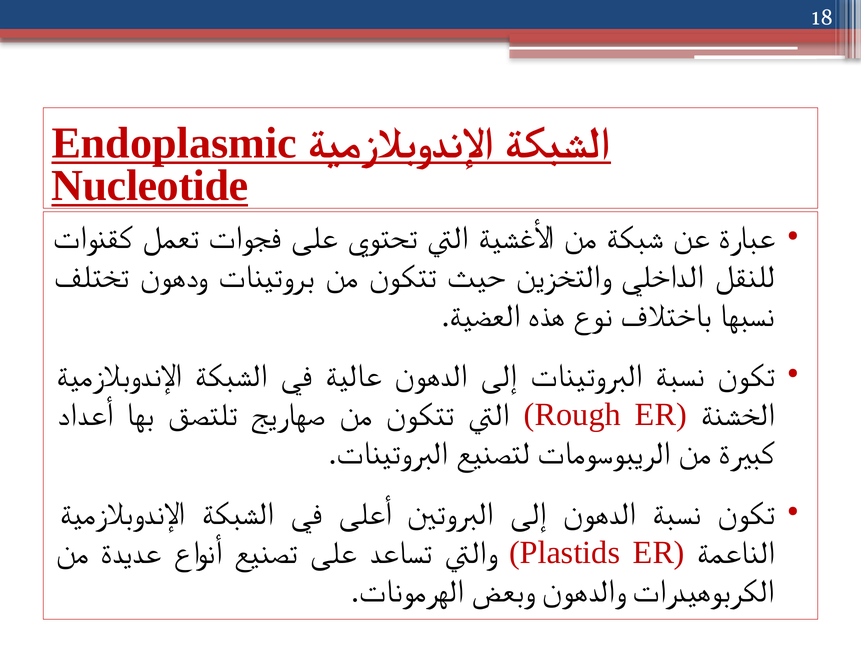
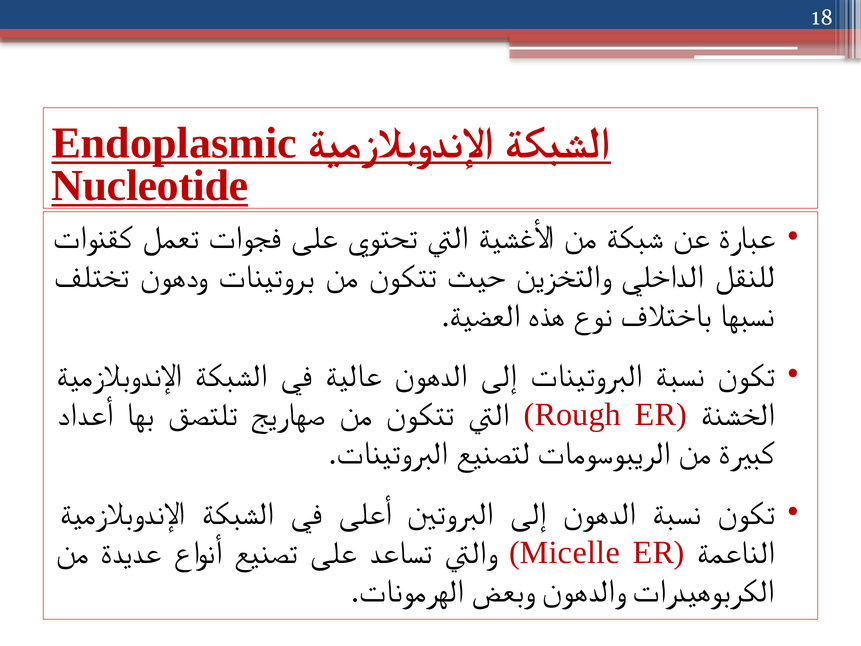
Plastids: Plastids -> Micelle (570, 552)
